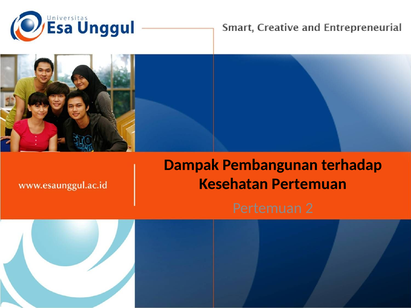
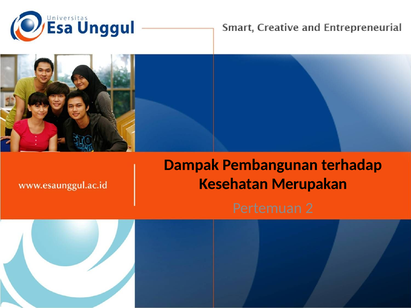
Kesehatan Pertemuan: Pertemuan -> Merupakan (309, 184)
